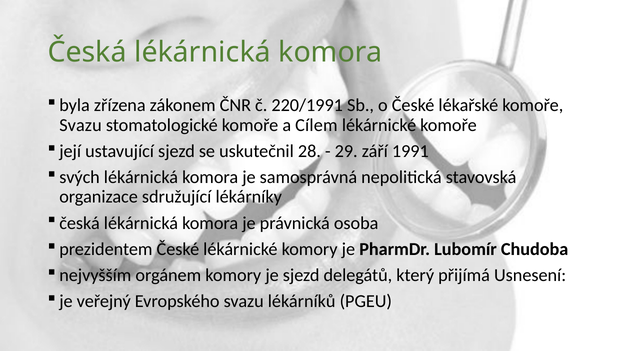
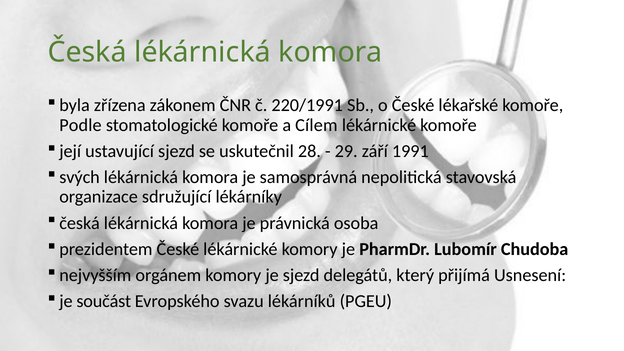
Svazu: Svazu -> Podle (80, 125)
veřejný: veřejný -> součást (104, 301)
